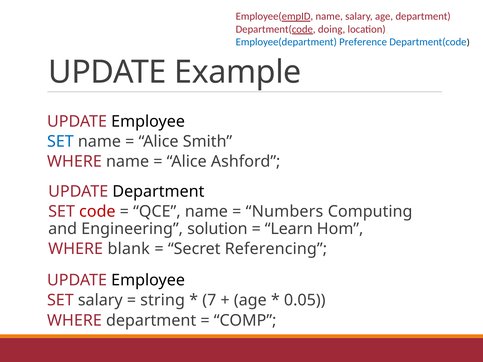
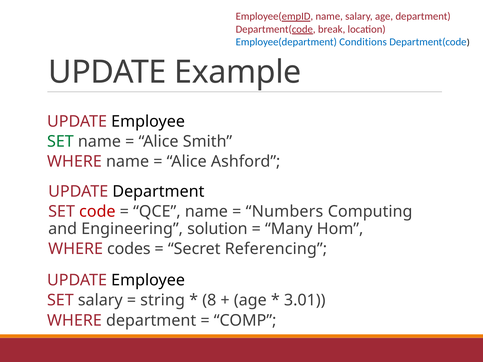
doing: doing -> break (332, 29)
Preference: Preference -> Conditions (363, 42)
SET colour: blue -> green (60, 142)
Learn: Learn -> Many (289, 229)
blank: blank -> codes (129, 249)
7: 7 -> 8 (209, 301)
0.05: 0.05 -> 3.01 (305, 301)
